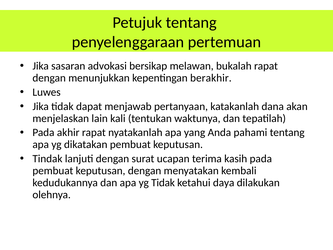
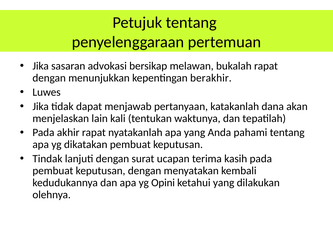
yg Tidak: Tidak -> Opini (163, 183)
ketahui daya: daya -> yang (224, 183)
